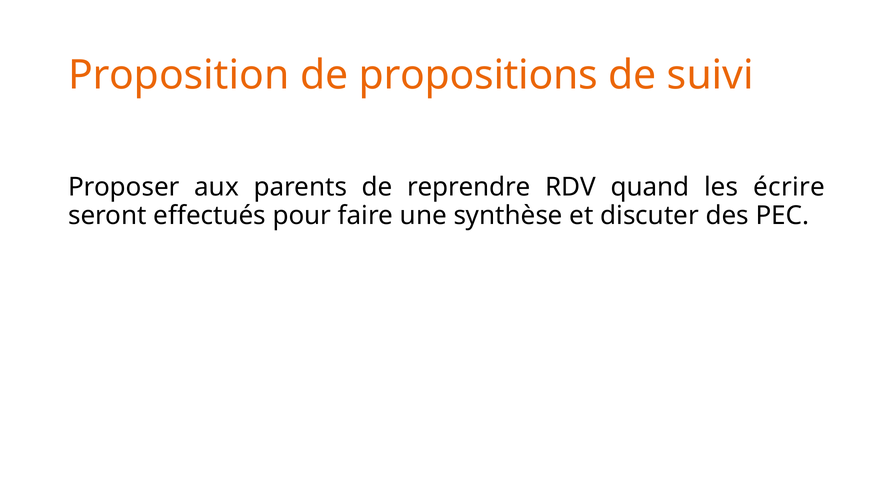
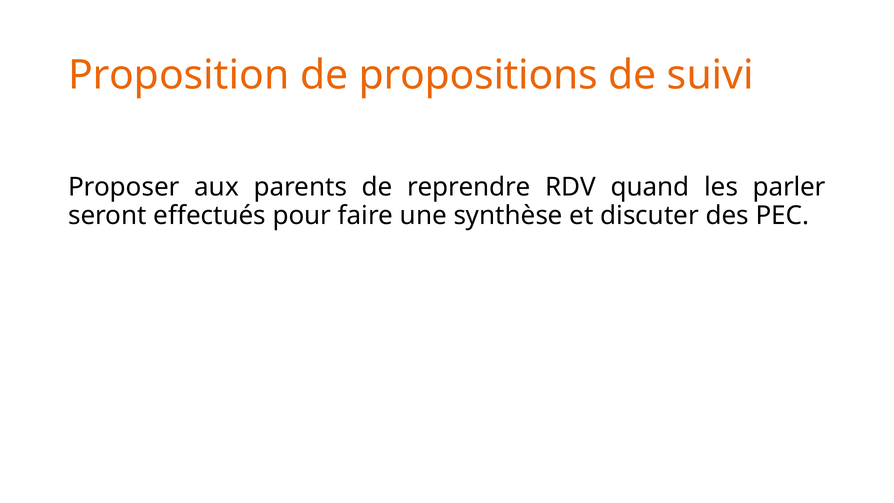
écrire: écrire -> parler (789, 187)
